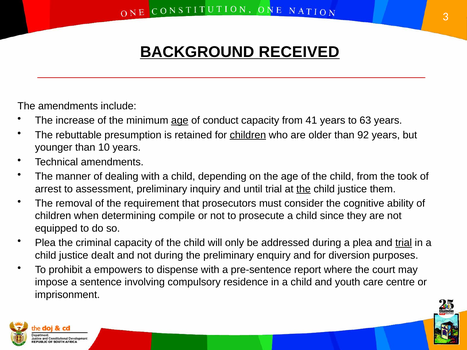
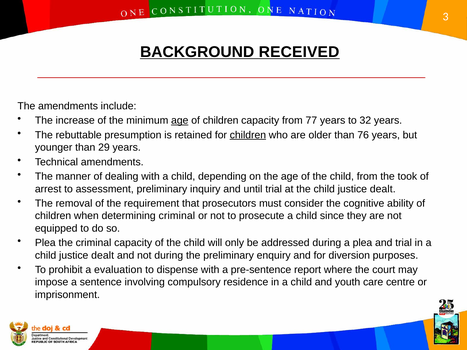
conduct: conduct -> children (221, 121)
41: 41 -> 77 (311, 121)
63: 63 -> 32 (365, 121)
92: 92 -> 76 (363, 135)
10: 10 -> 29 (104, 148)
the underline: present -> none (304, 189)
them: them -> dealt (383, 189)
determining compile: compile -> criminal (177, 216)
trial underline: present -> none (404, 243)
empowers: empowers -> evaluation (118, 270)
